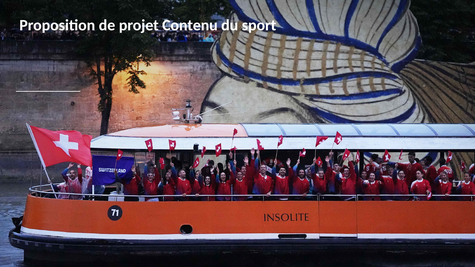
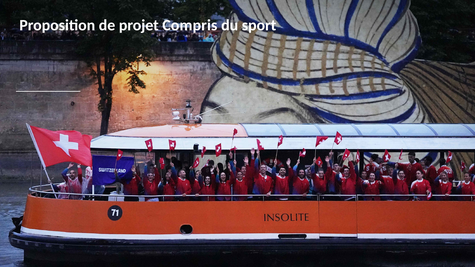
Contenu: Contenu -> Compris (190, 25)
